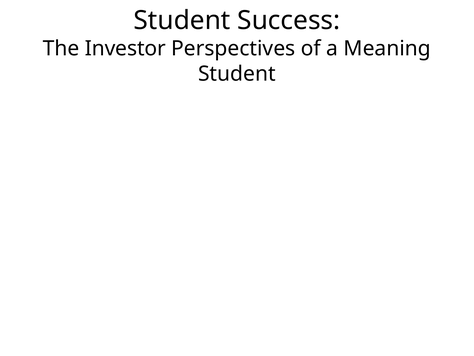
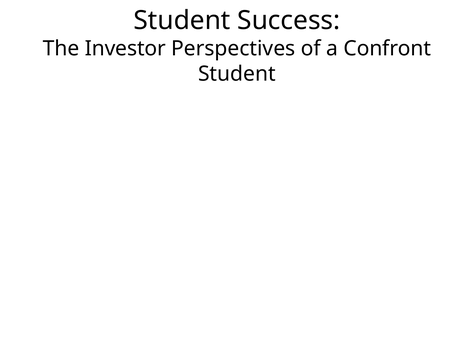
Meaning: Meaning -> Confront (387, 48)
